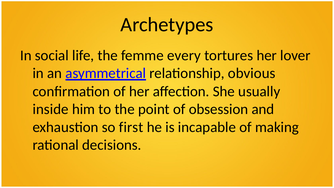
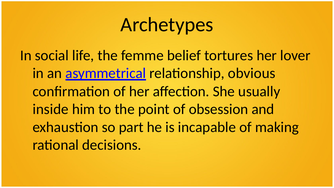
every: every -> belief (184, 55)
first: first -> part (131, 127)
